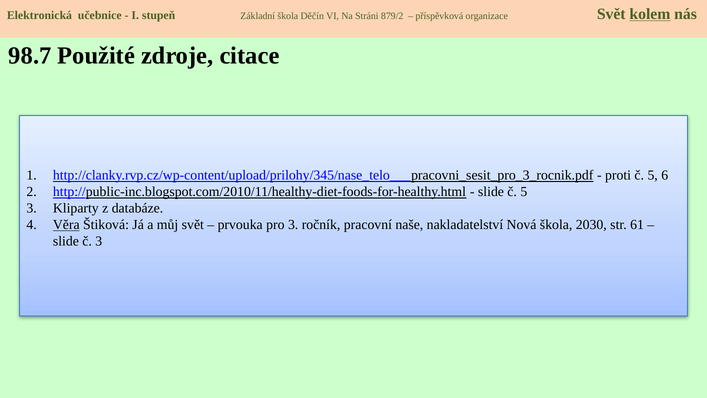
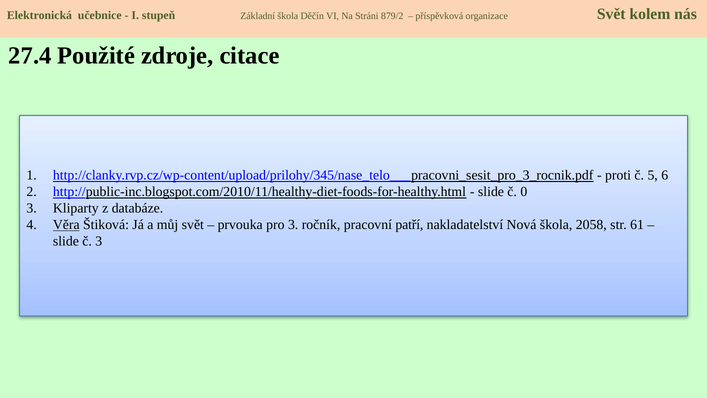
kolem underline: present -> none (650, 14)
98.7: 98.7 -> 27.4 (30, 56)
slide č 5: 5 -> 0 (524, 192)
naše: naše -> patří (409, 225)
2030: 2030 -> 2058 (591, 225)
